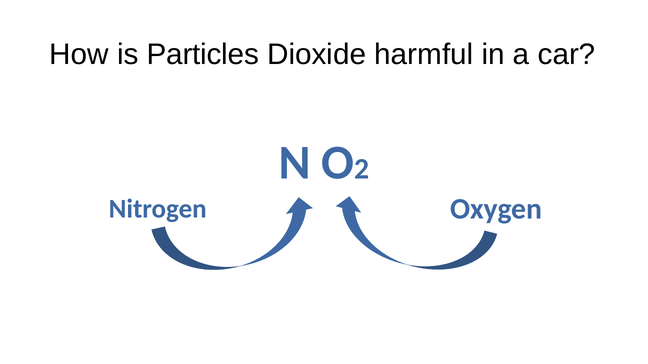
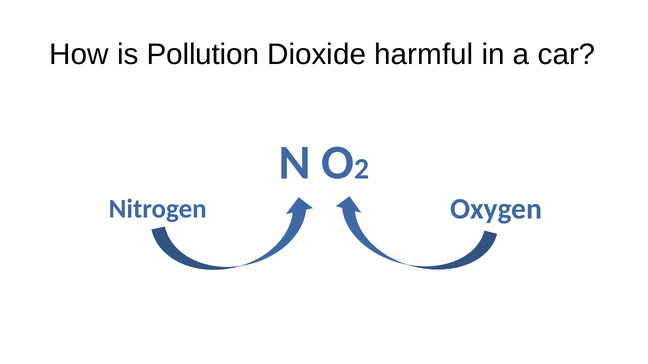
Particles: Particles -> Pollution (203, 54)
